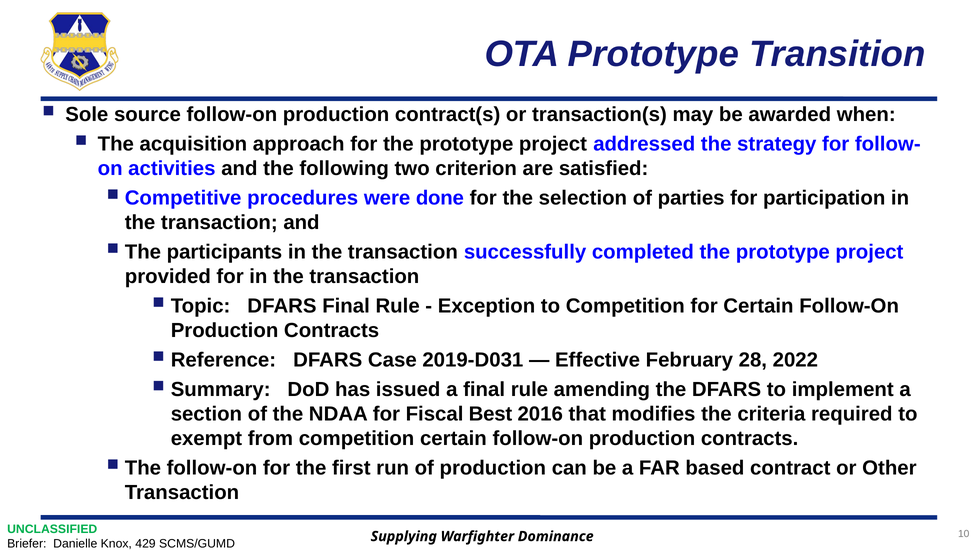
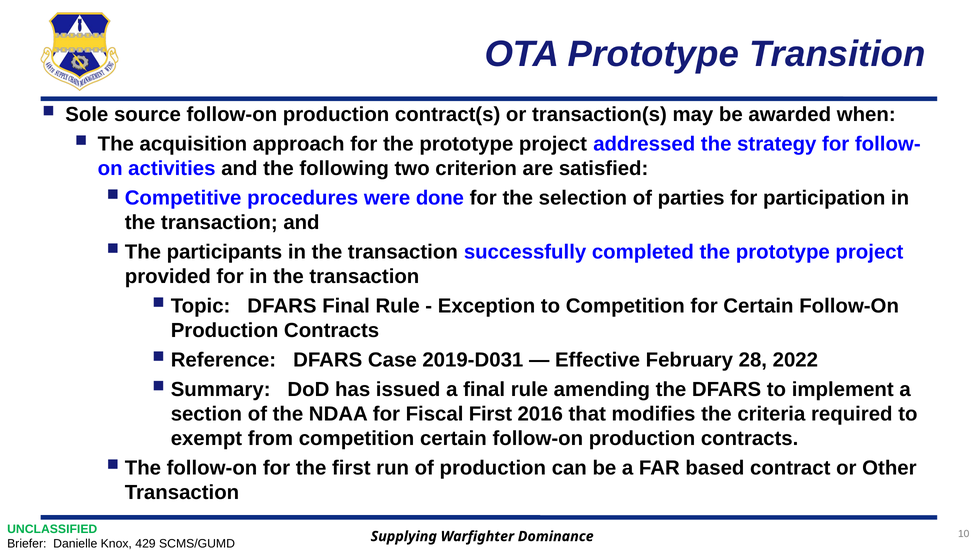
Fiscal Best: Best -> First (490, 414)
